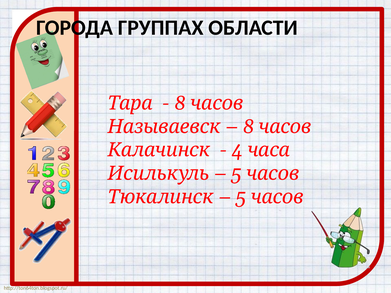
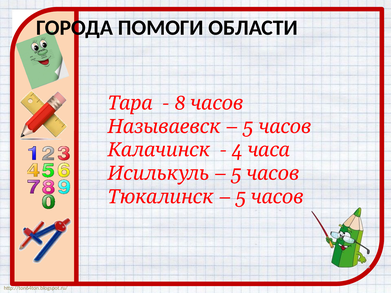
ГРУППАХ: ГРУППАХ -> ПОМОГИ (161, 28)
8: 8 -> 5 (248, 127)
